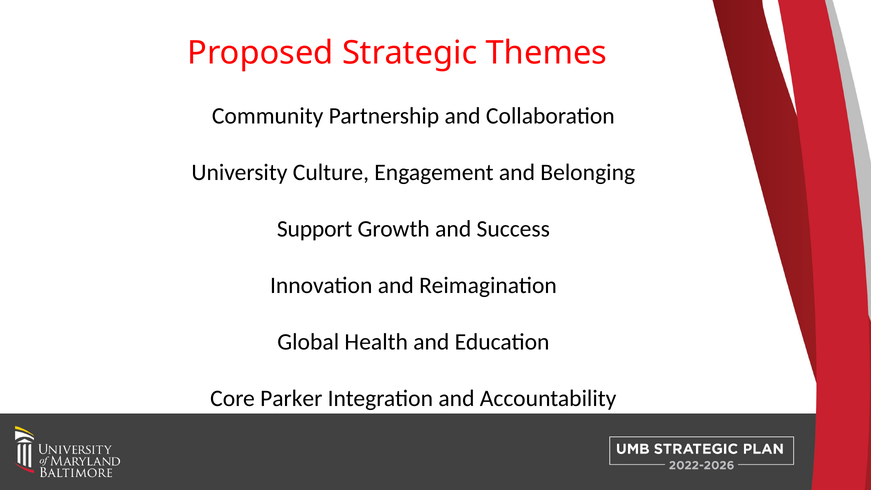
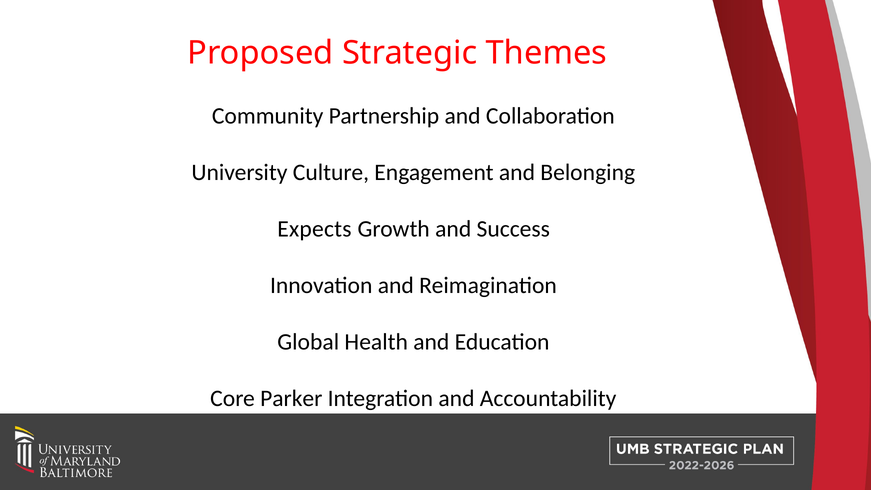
Support: Support -> Expects (314, 229)
